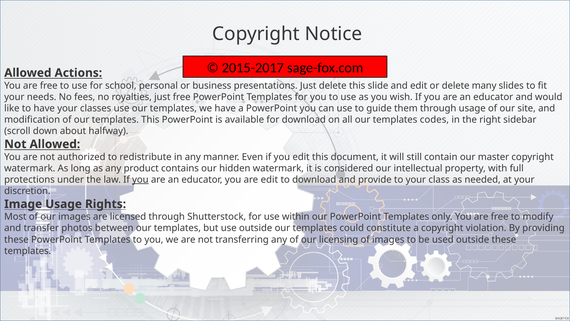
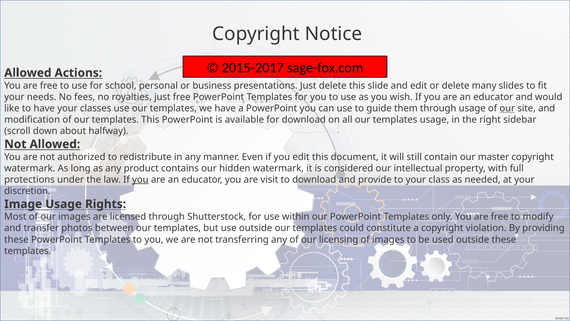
our underline: none -> present (507, 108)
templates codes: codes -> usage (434, 120)
are edit: edit -> visit (269, 179)
